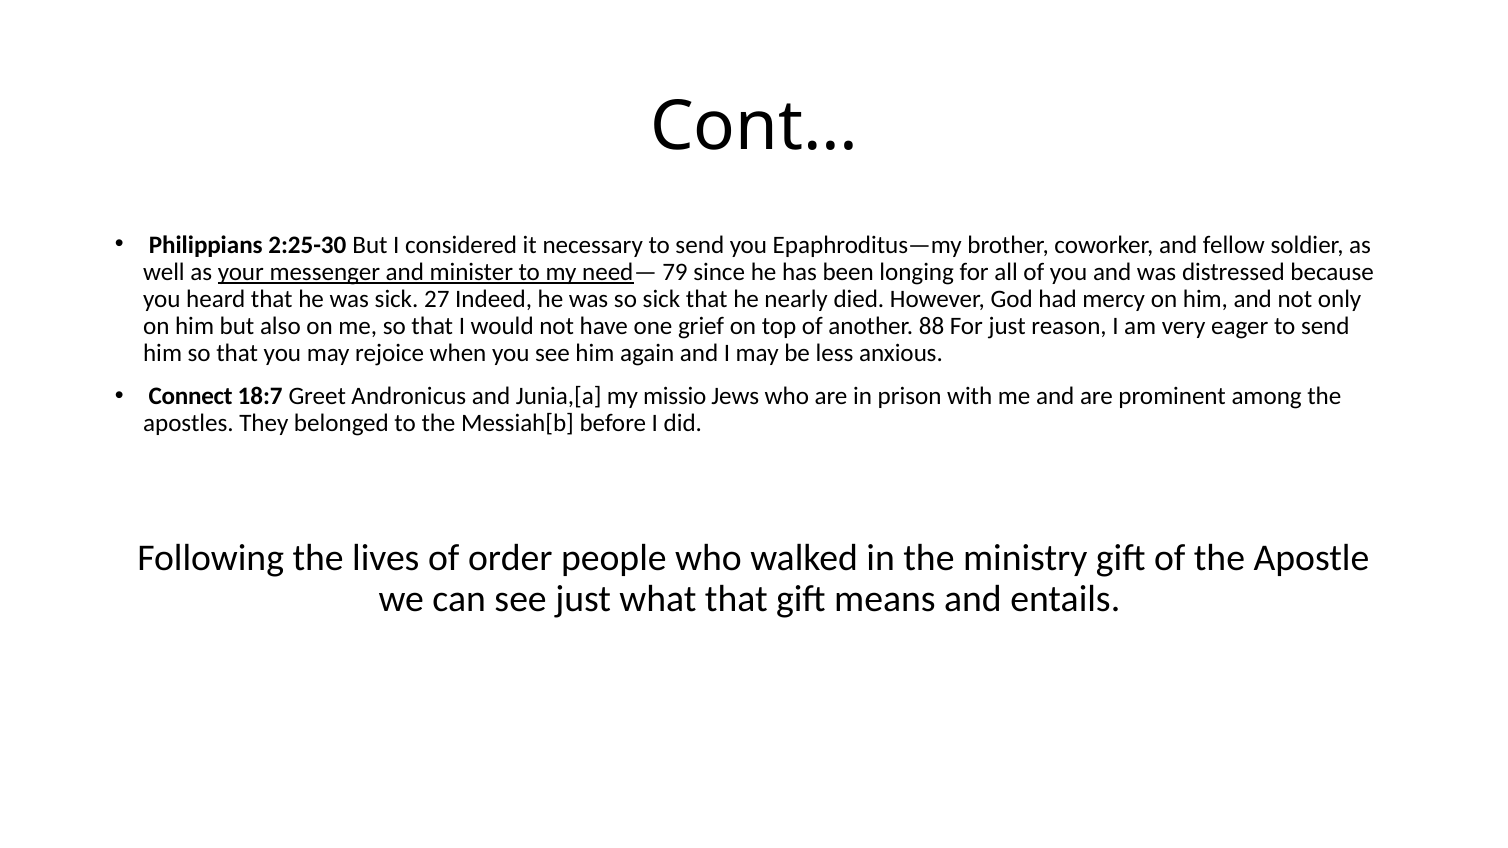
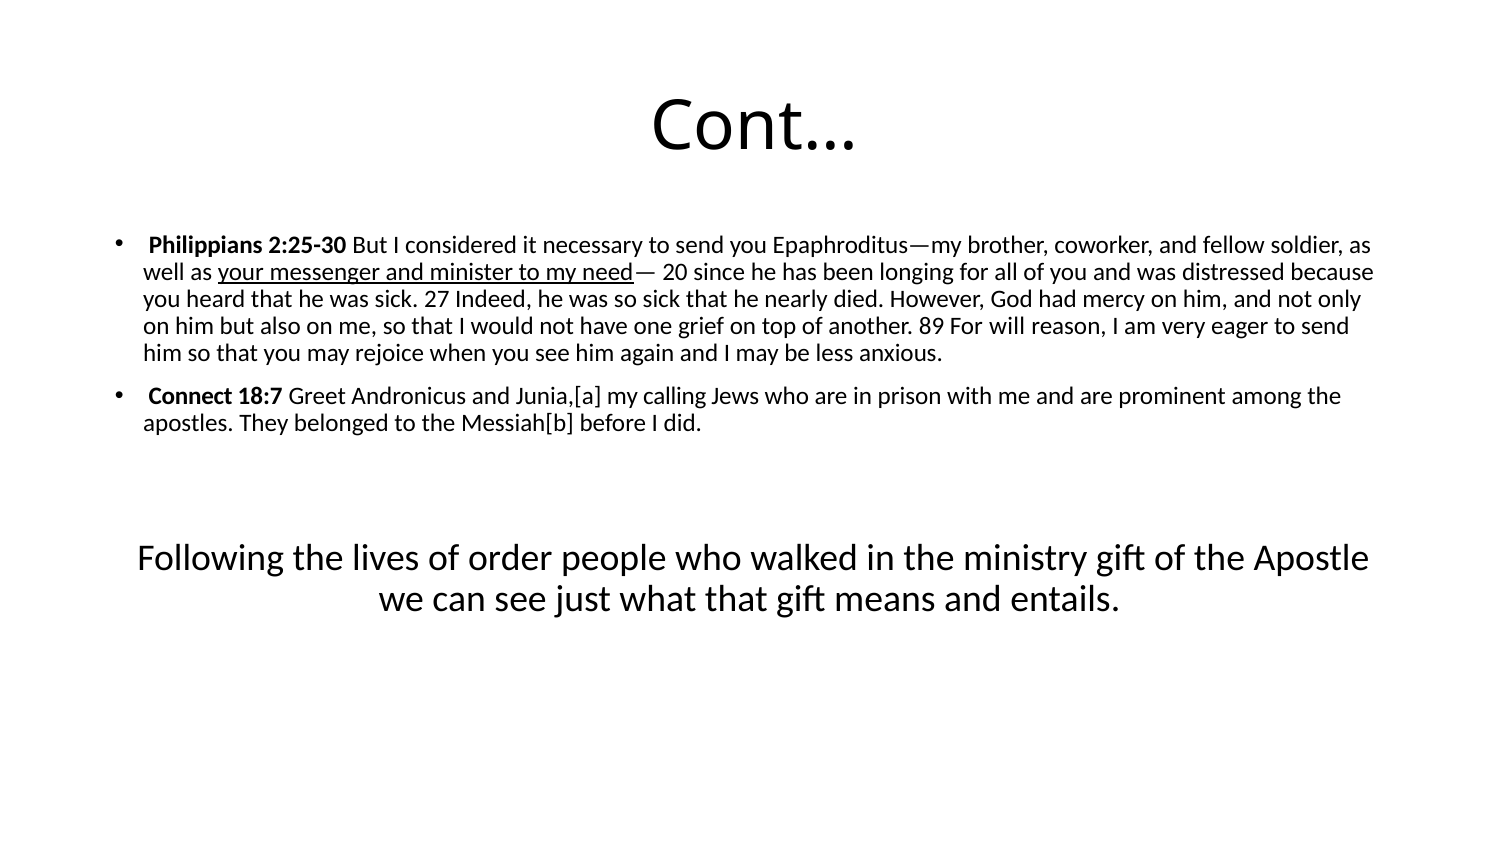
79: 79 -> 20 (675, 272)
88: 88 -> 89 (932, 326)
For just: just -> will (1007, 326)
missio: missio -> calling (675, 396)
